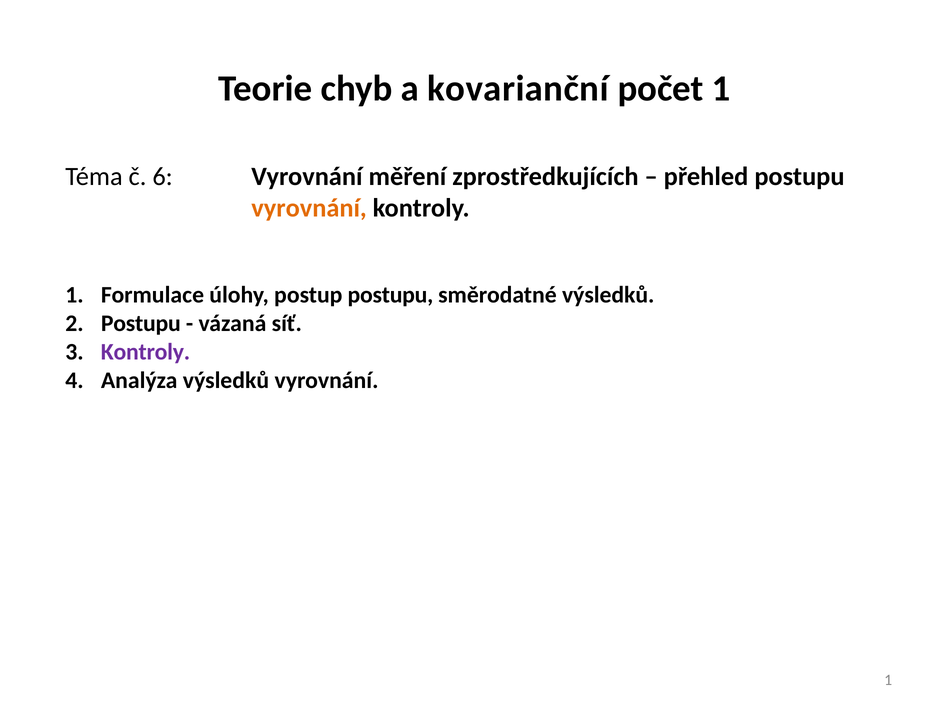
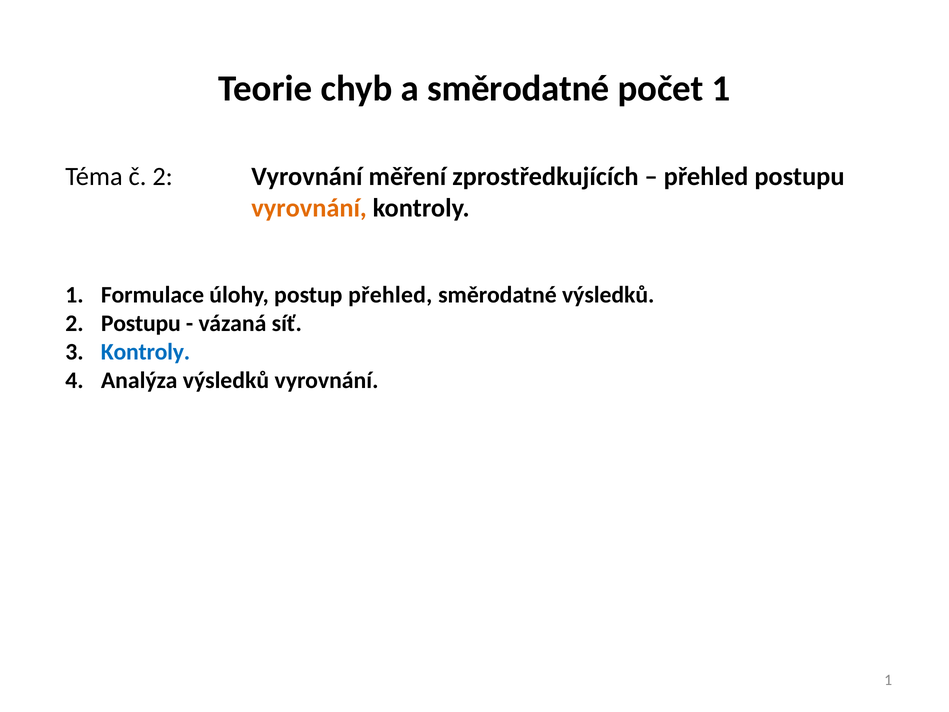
a kovarianční: kovarianční -> směrodatné (518, 89)
č 6: 6 -> 2 (163, 176)
postup postupu: postupu -> přehled (390, 295)
Kontroly colour: purple -> blue (145, 352)
